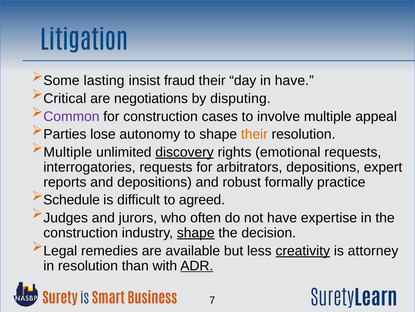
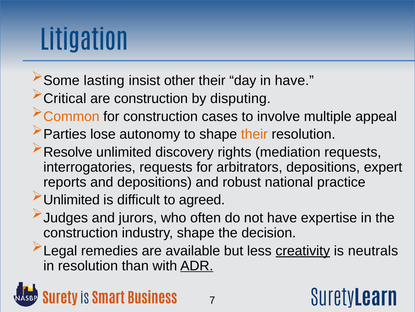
fraud: fraud -> other (179, 81)
are negotiations: negotiations -> construction (151, 98)
Common colour: purple -> orange (71, 116)
Multiple: Multiple -> Resolve (68, 152)
discovery underline: present -> none (185, 152)
emotional: emotional -> mediation (288, 152)
formally: formally -> national (289, 182)
Schedule: Schedule -> Unlimited (72, 200)
shape underline: present -> none (196, 232)
attorney: attorney -> neutrals (373, 250)
